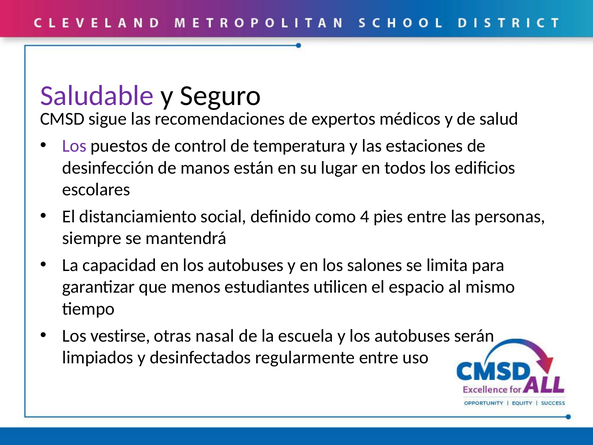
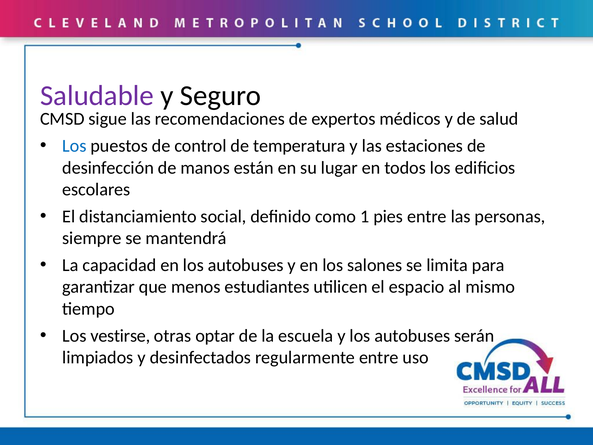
Los colour: purple -> blue (74, 146)
4: 4 -> 1 (365, 216)
nasal: nasal -> optar (215, 336)
